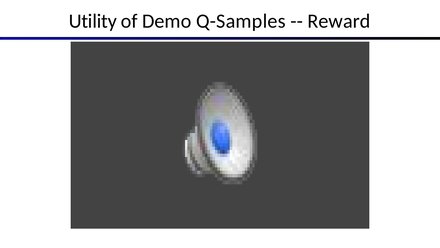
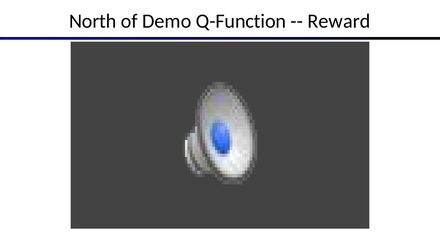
Utility: Utility -> North (93, 21)
Q-Samples: Q-Samples -> Q-Function (241, 21)
